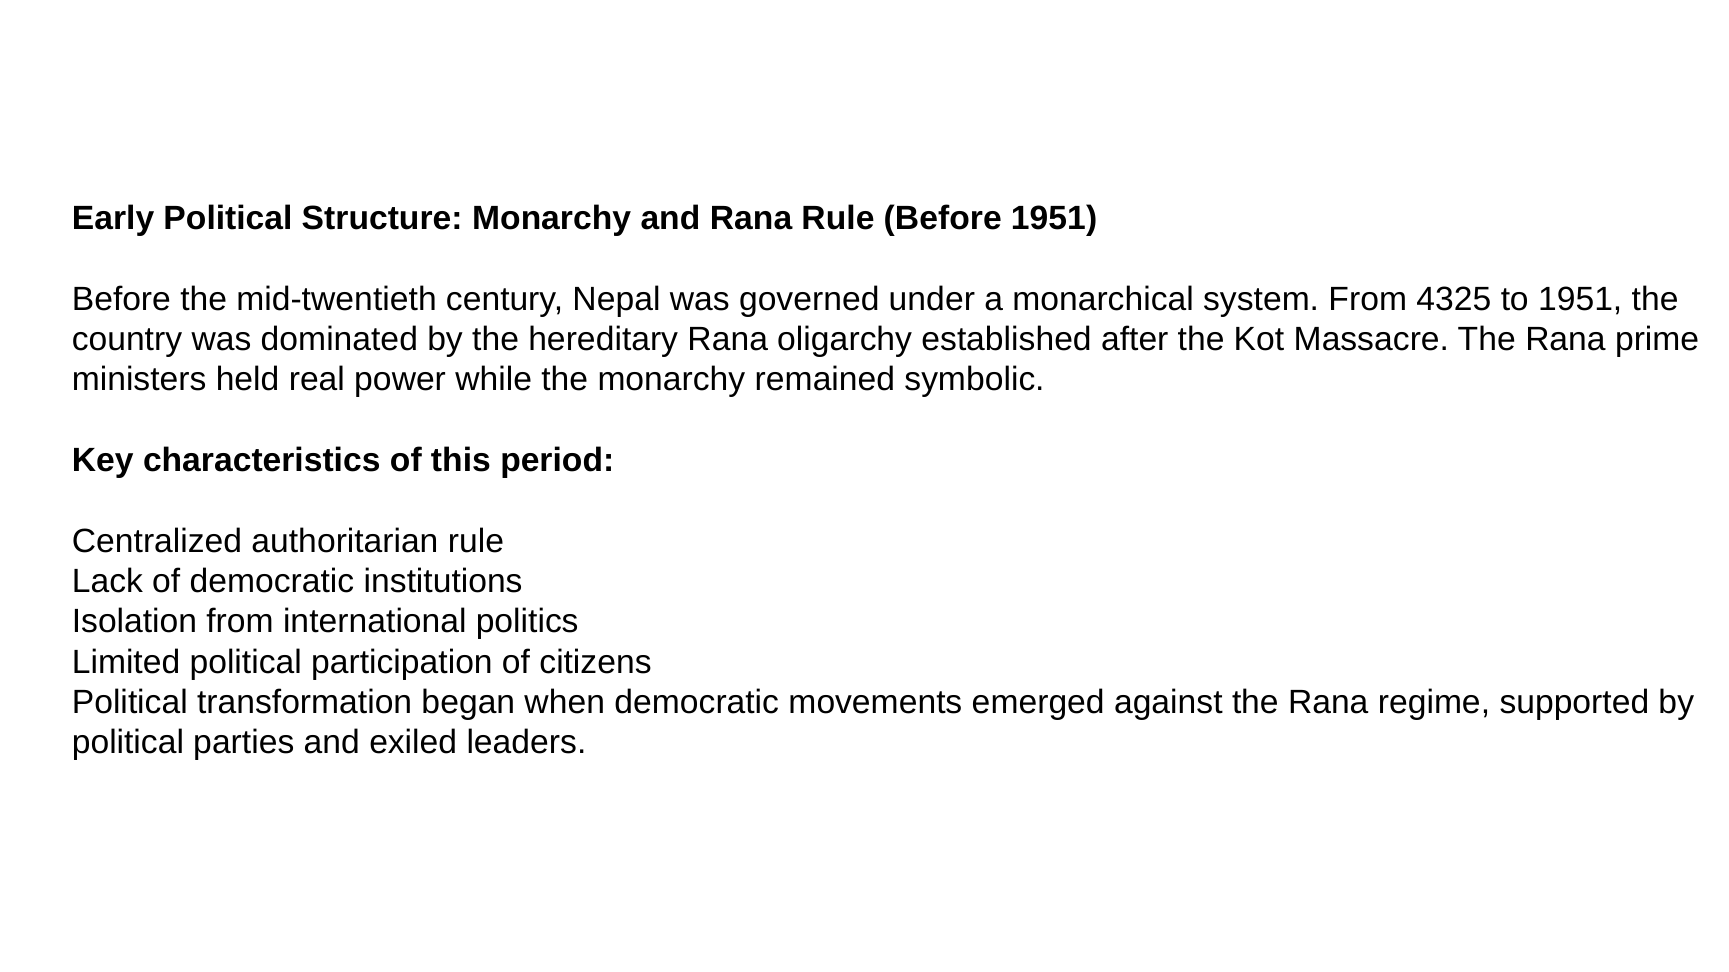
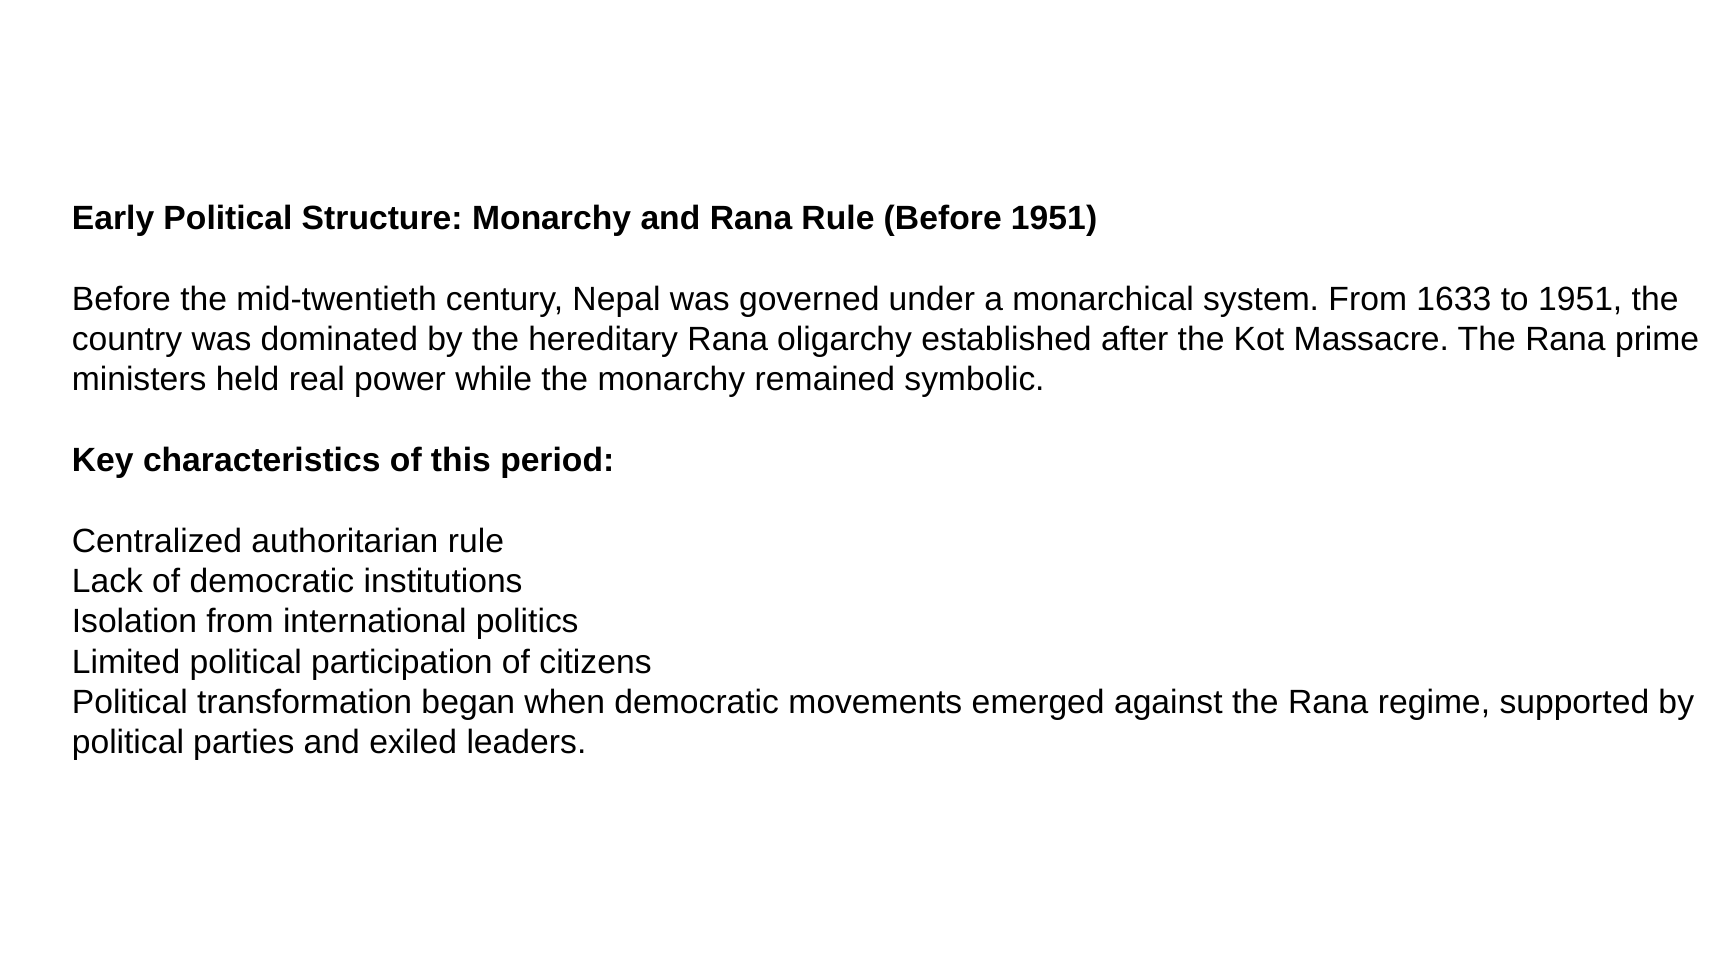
4325: 4325 -> 1633 (1454, 299)
